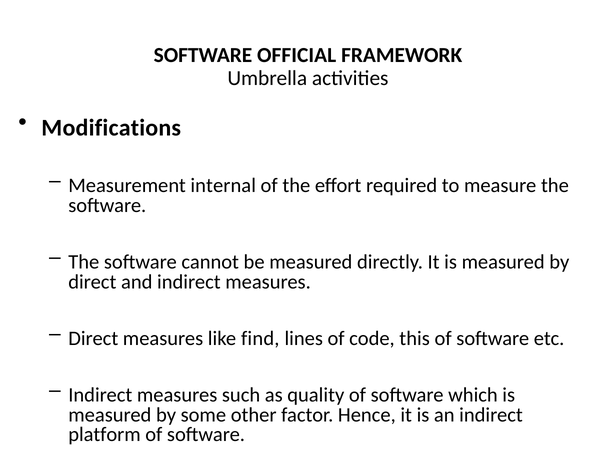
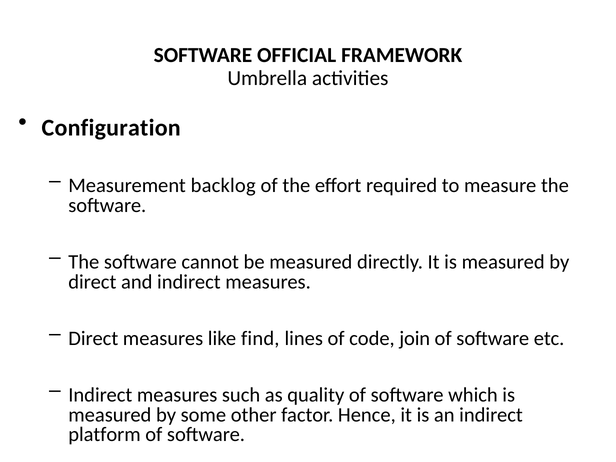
Modifications: Modifications -> Configuration (111, 128)
internal: internal -> backlog (223, 186)
this: this -> join (415, 338)
